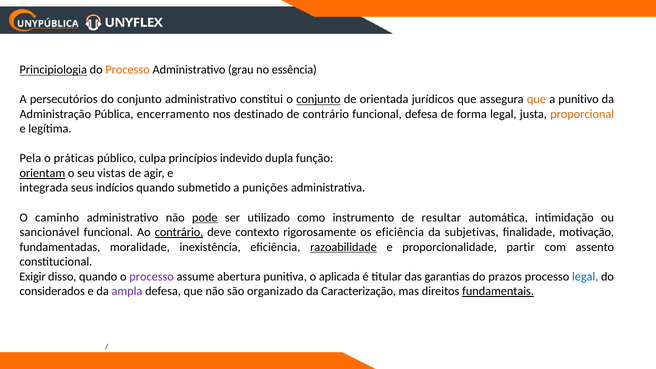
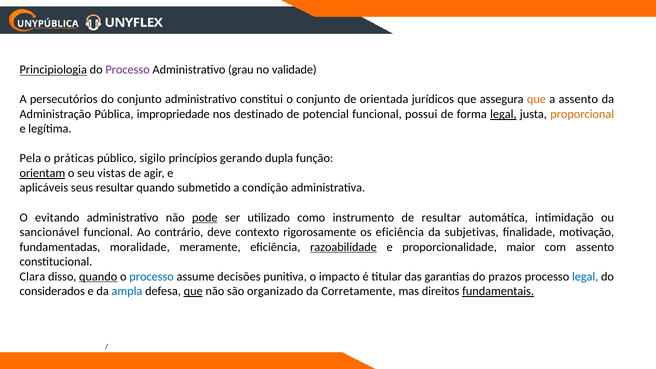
Processo colour: orange -> purple (128, 70)
essência: essência -> validade (294, 70)
conjunto underline: present -> none (318, 99)
a punitivo: punitivo -> assento (578, 99)
encerramento: encerramento -> impropriedade (173, 114)
de contrário: contrário -> potencial (326, 114)
funcional defesa: defesa -> possui (421, 114)
legal underline: none -> present (503, 114)
culpa: culpa -> sigilo (153, 158)
indevido: indevido -> gerando (241, 158)
integrada: integrada -> aplicáveis (44, 188)
seus indícios: indícios -> resultar (115, 188)
punições: punições -> condição (265, 188)
caminho: caminho -> evitando (57, 217)
contrário underline: present -> none (179, 232)
inexistência: inexistência -> meramente (210, 247)
partir: partir -> maior (521, 247)
Exigir: Exigir -> Clara (32, 276)
quando underline: none -> present (98, 276)
processo colour: purple -> blue (152, 276)
abertura: abertura -> decisões (239, 276)
aplicada: aplicada -> impacto (339, 276)
ampla colour: purple -> blue (127, 291)
que underline: none -> present (193, 291)
Caracterização: Caracterização -> Corretamente (358, 291)
